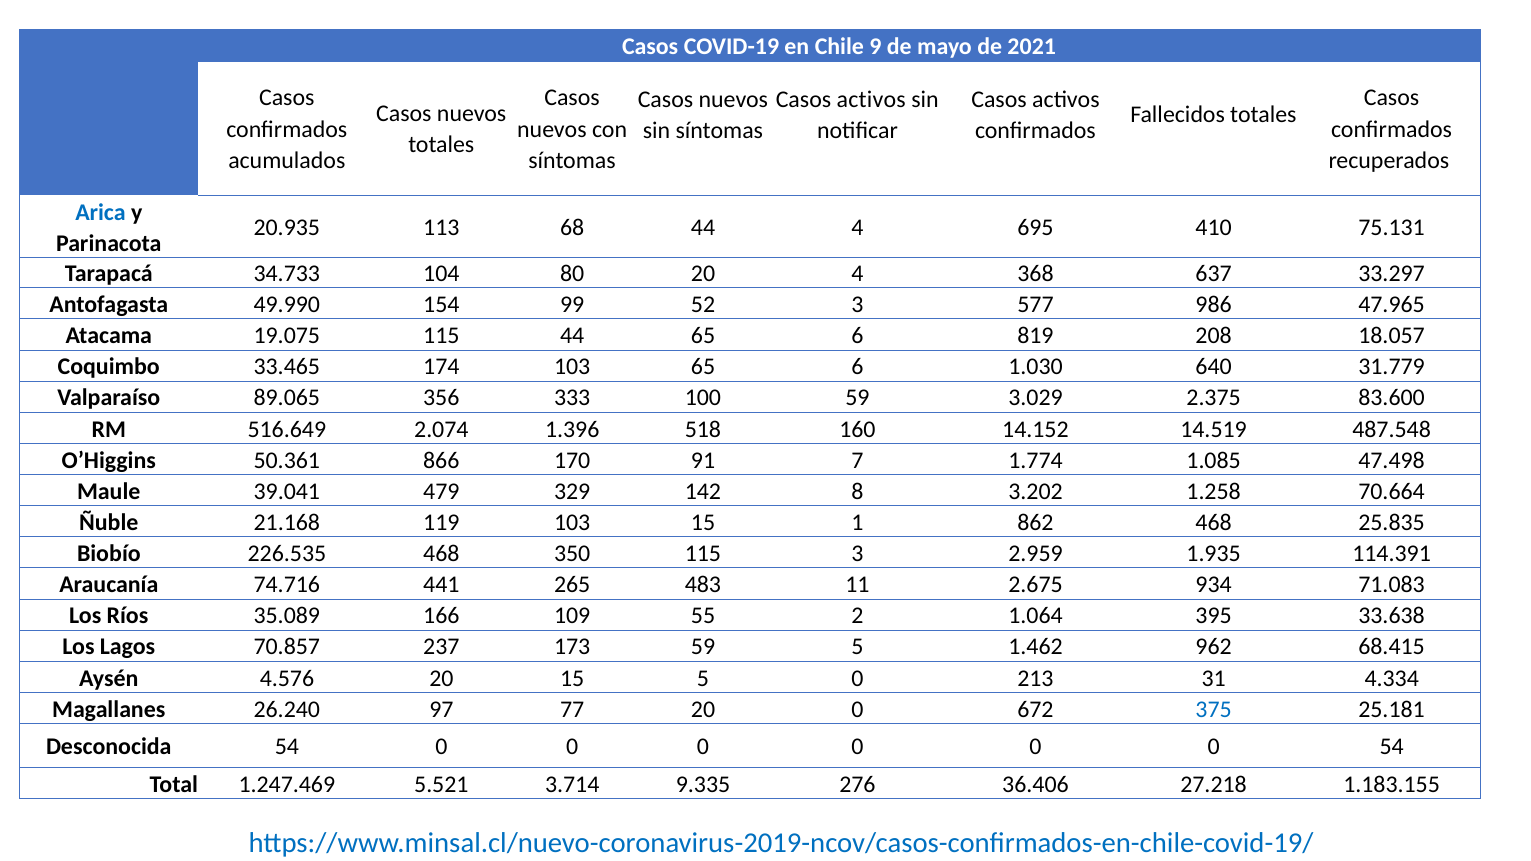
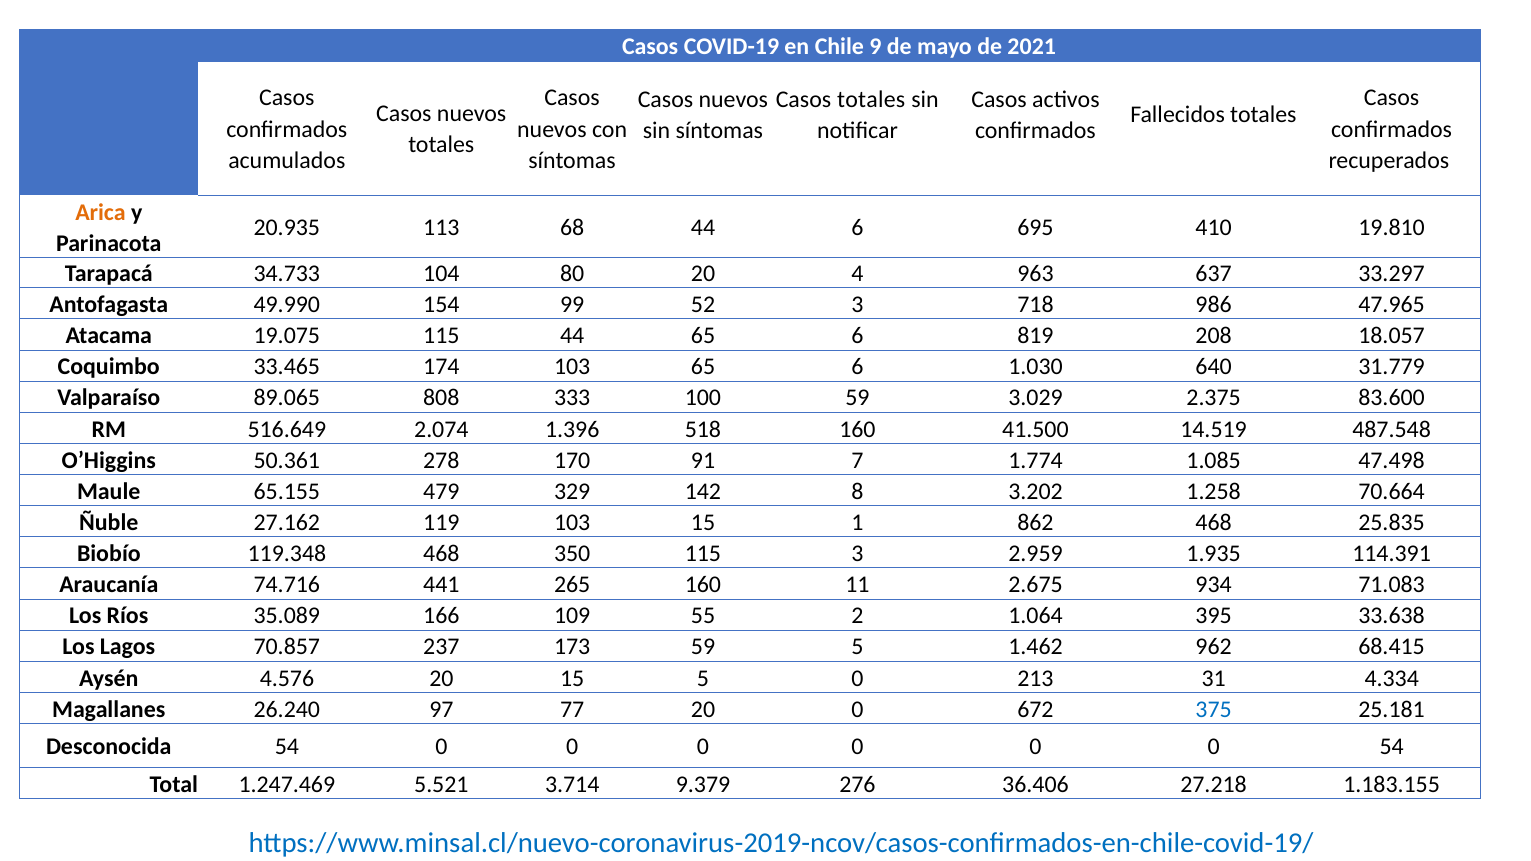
activos: activos -> totales (871, 99)
Arica colour: blue -> orange (100, 212)
44 4: 4 -> 6 (857, 227)
75.131: 75.131 -> 19.810 (1392, 227)
368: 368 -> 963 (1035, 274)
577: 577 -> 718 (1035, 305)
356: 356 -> 808 (441, 398)
14.152: 14.152 -> 41.500 (1035, 429)
866: 866 -> 278 (441, 461)
39.041: 39.041 -> 65.155 (287, 491)
21.168: 21.168 -> 27.162 (287, 522)
226.535: 226.535 -> 119.348 (287, 554)
265 483: 483 -> 160 (703, 585)
9.335: 9.335 -> 9.379 (703, 784)
